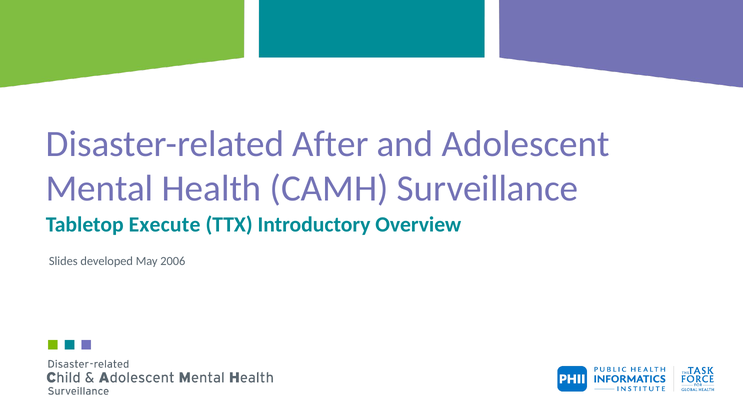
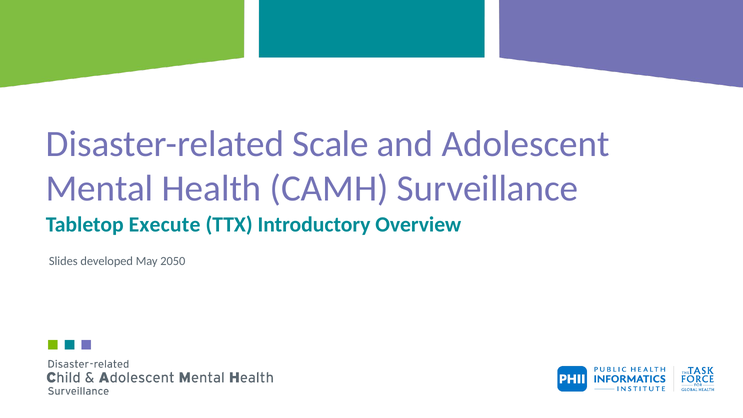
After: After -> Scale (331, 144)
2006: 2006 -> 2050 (173, 261)
